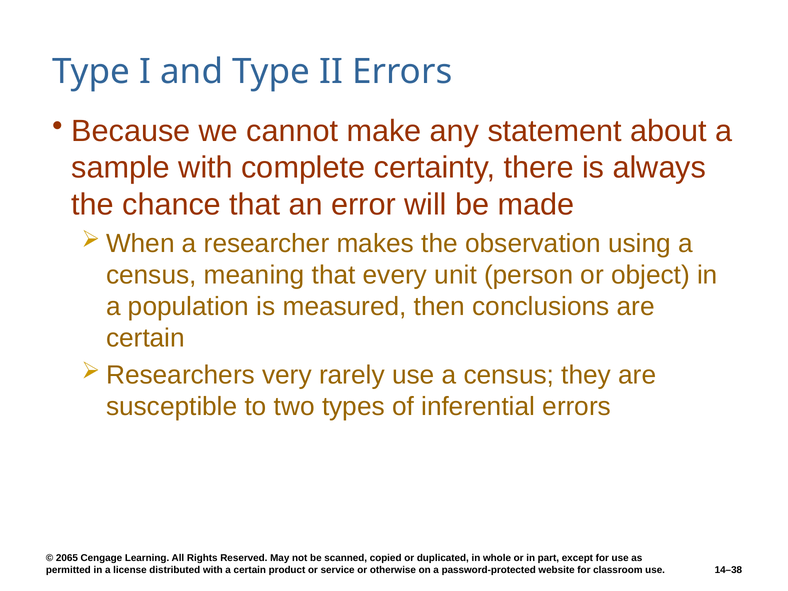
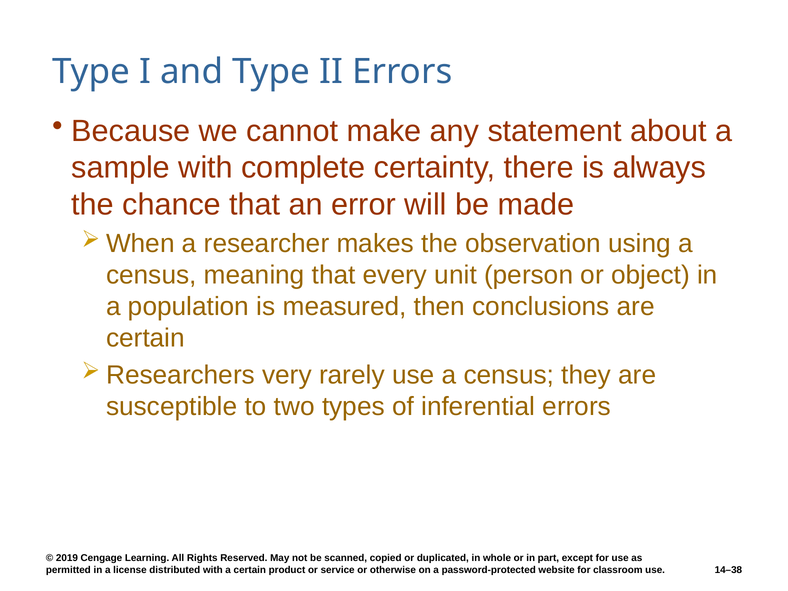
2065: 2065 -> 2019 (67, 558)
